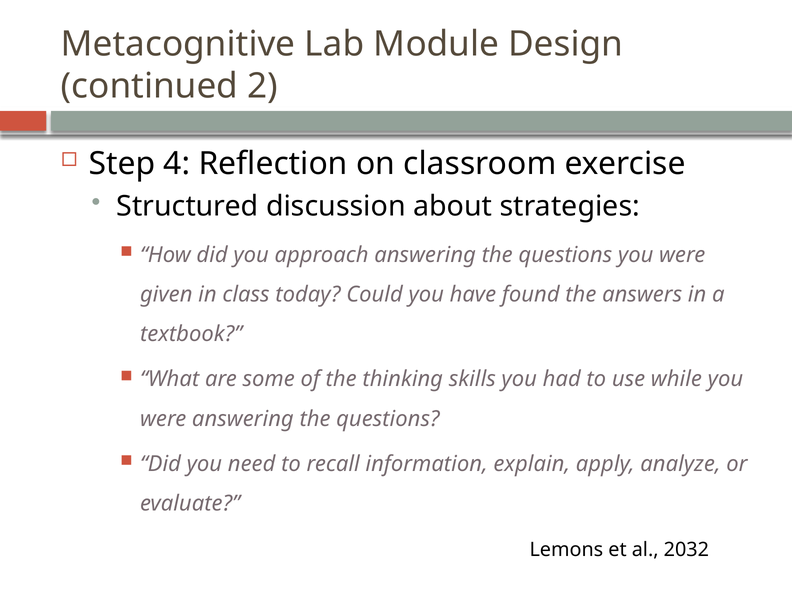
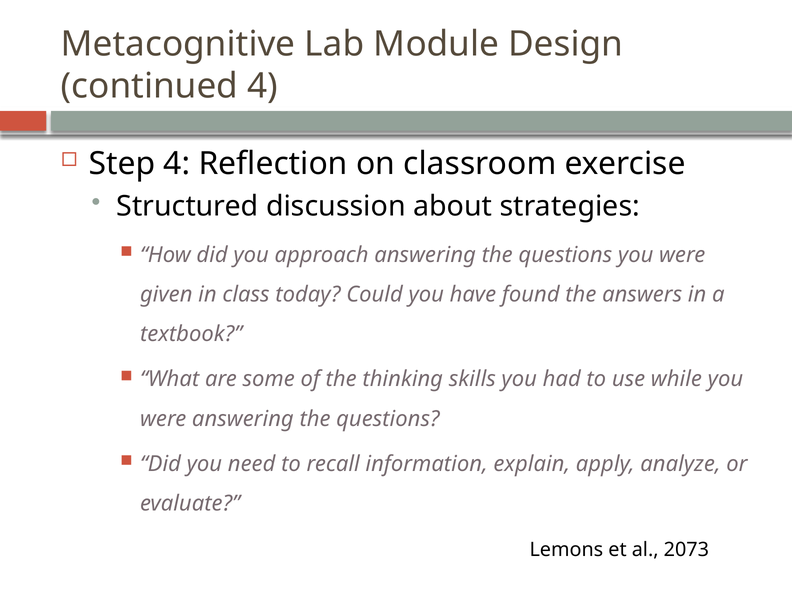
continued 2: 2 -> 4 (263, 86)
2032: 2032 -> 2073 (686, 550)
